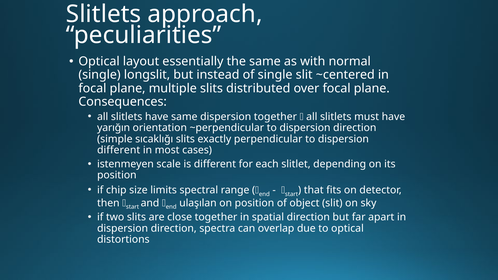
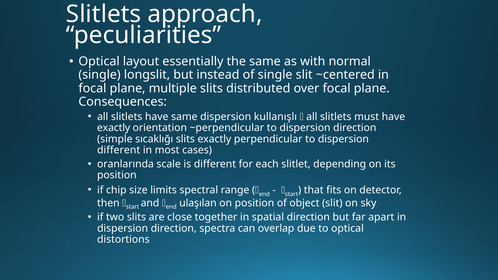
dispersion together: together -> kullanışlı (275, 117)
yarığın: yarığın -> exactly (114, 128)
istenmeyen: istenmeyen -> oranlarında (125, 164)
